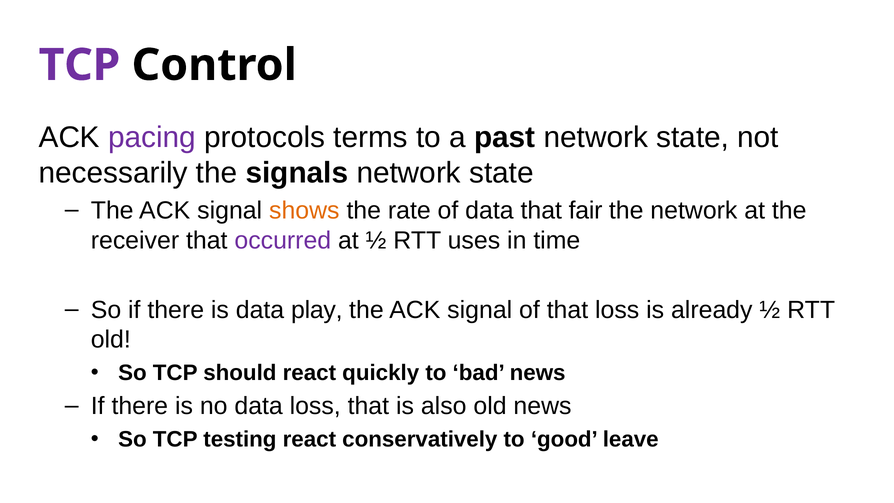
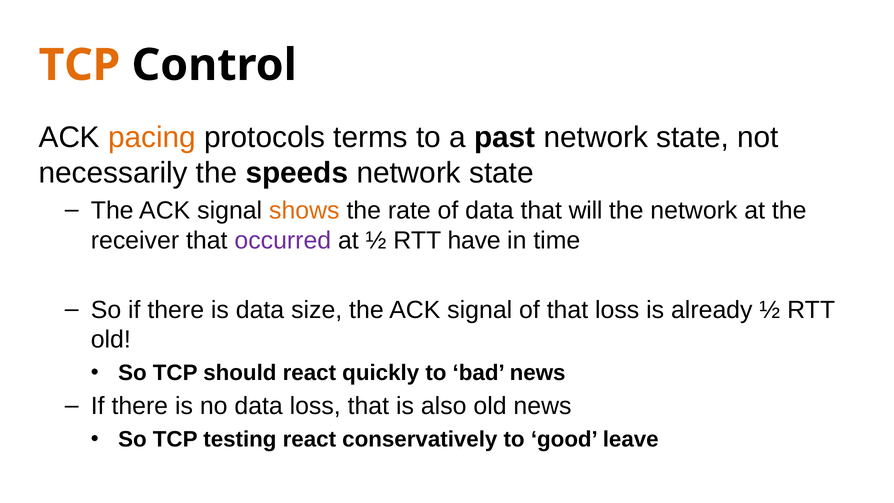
TCP colour: purple -> orange (79, 65)
pacing colour: purple -> orange (152, 137)
signals: signals -> speeds (297, 173)
fair: fair -> will (586, 210)
uses: uses -> have (474, 240)
play: play -> size (317, 310)
